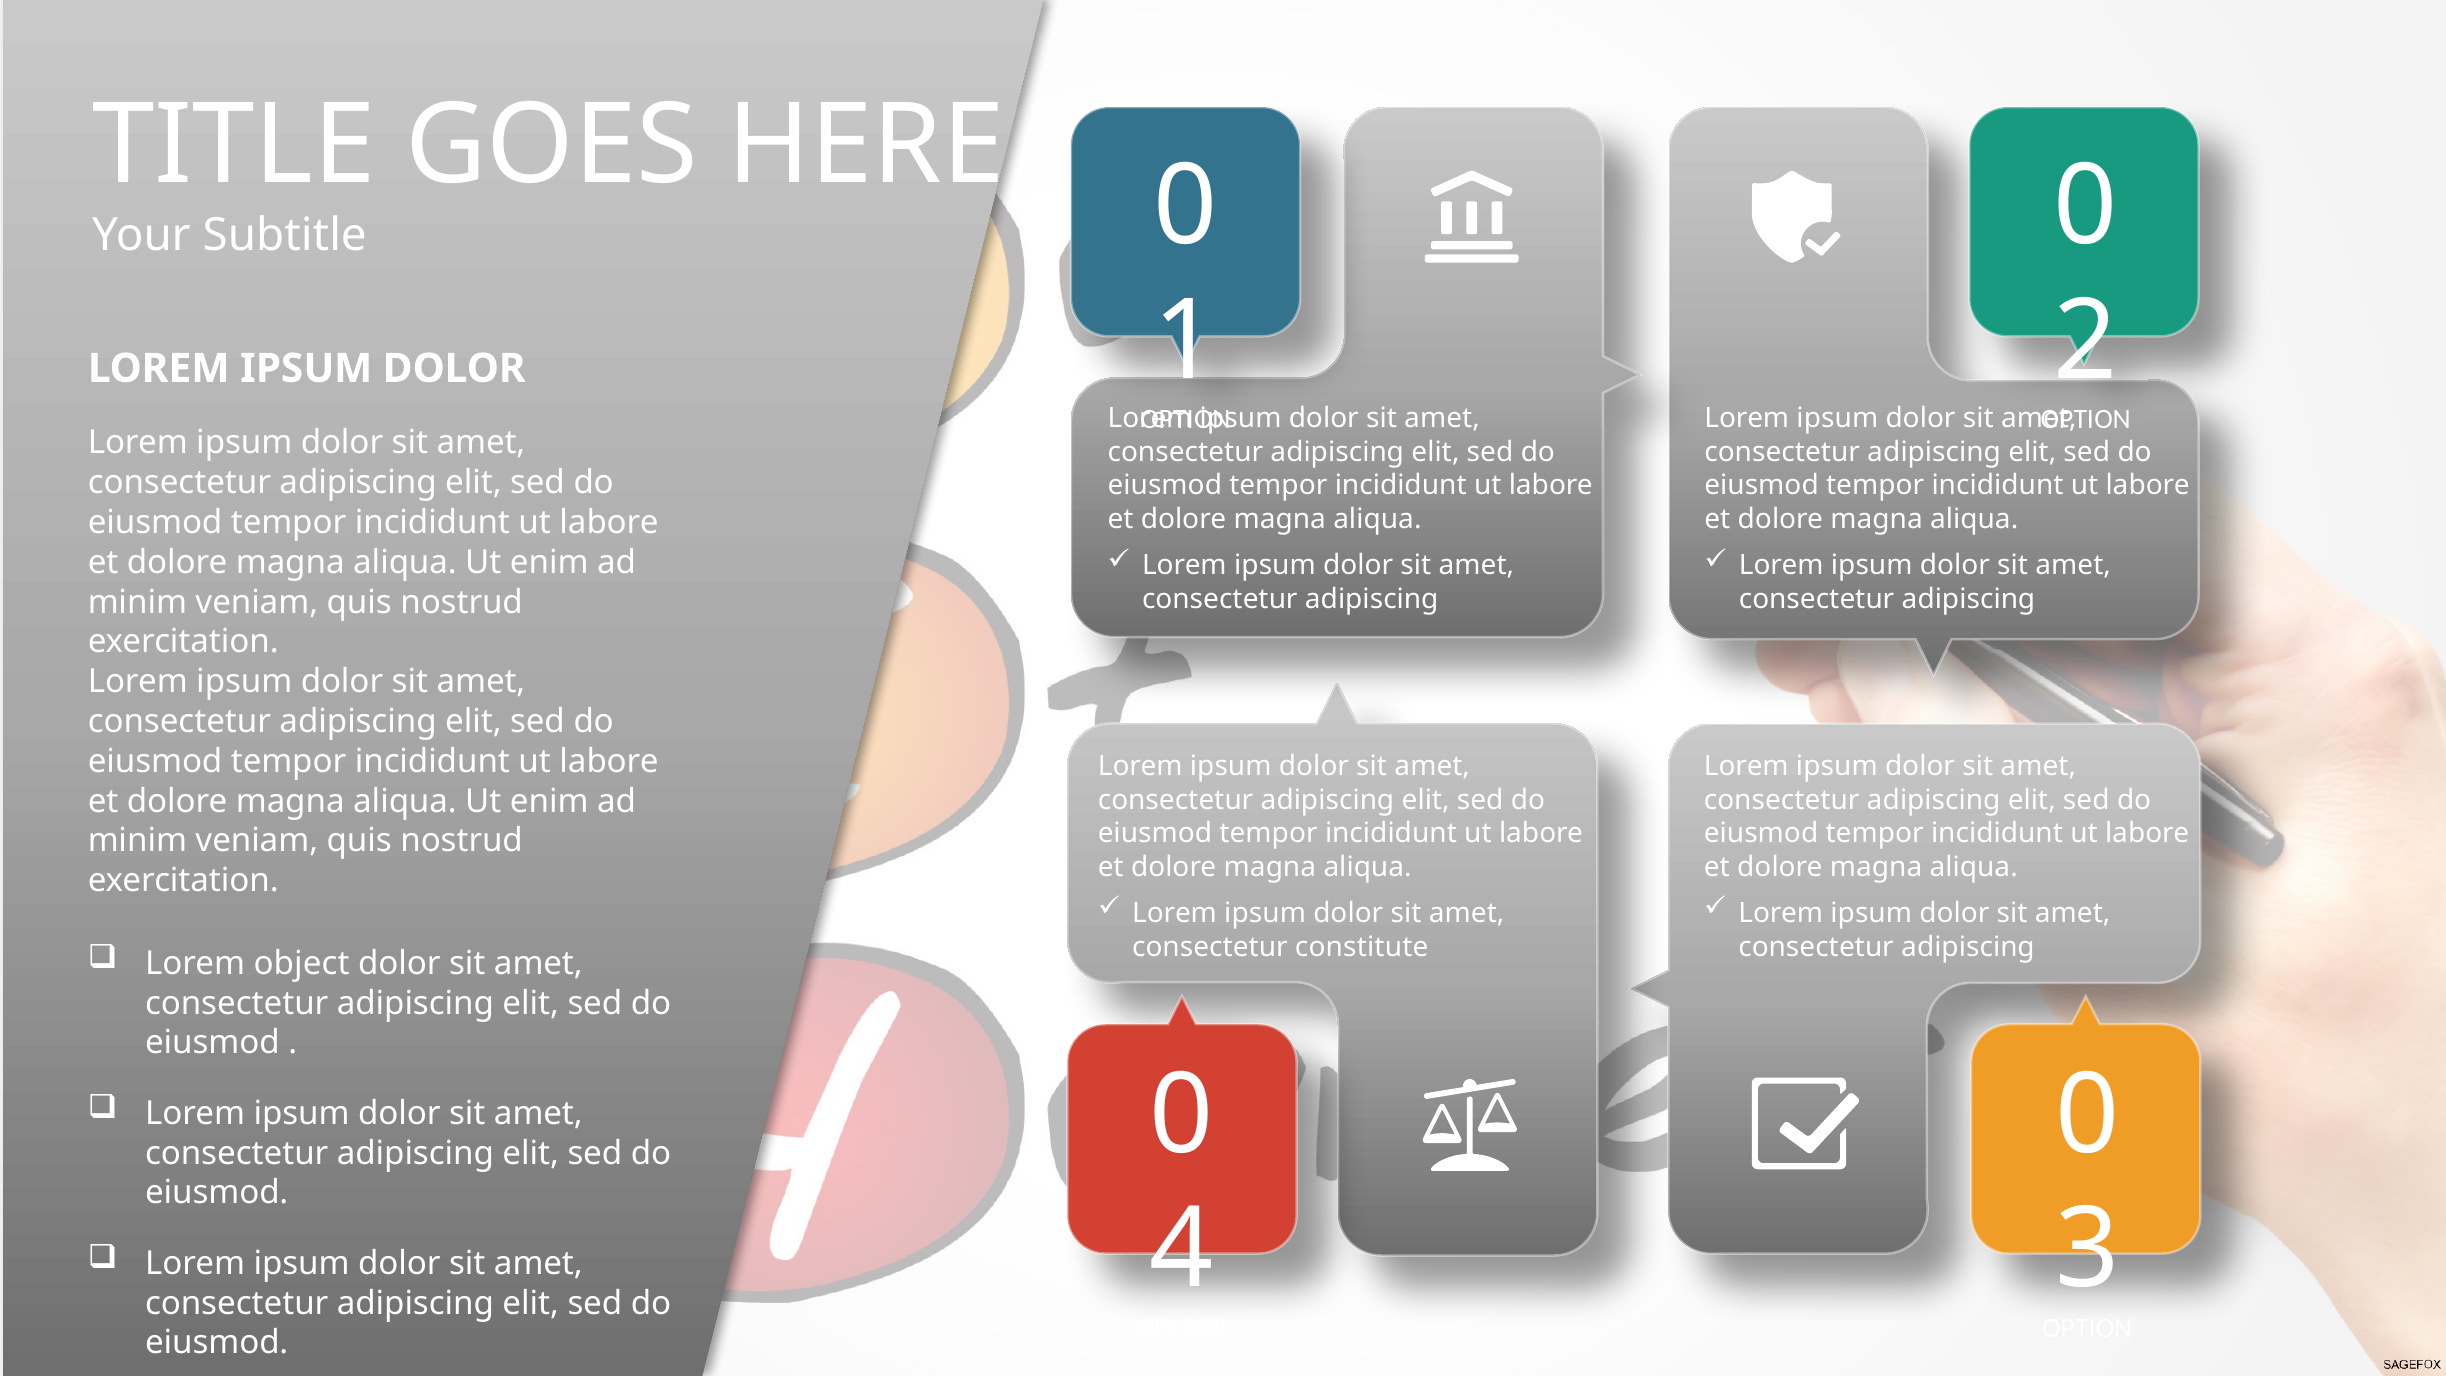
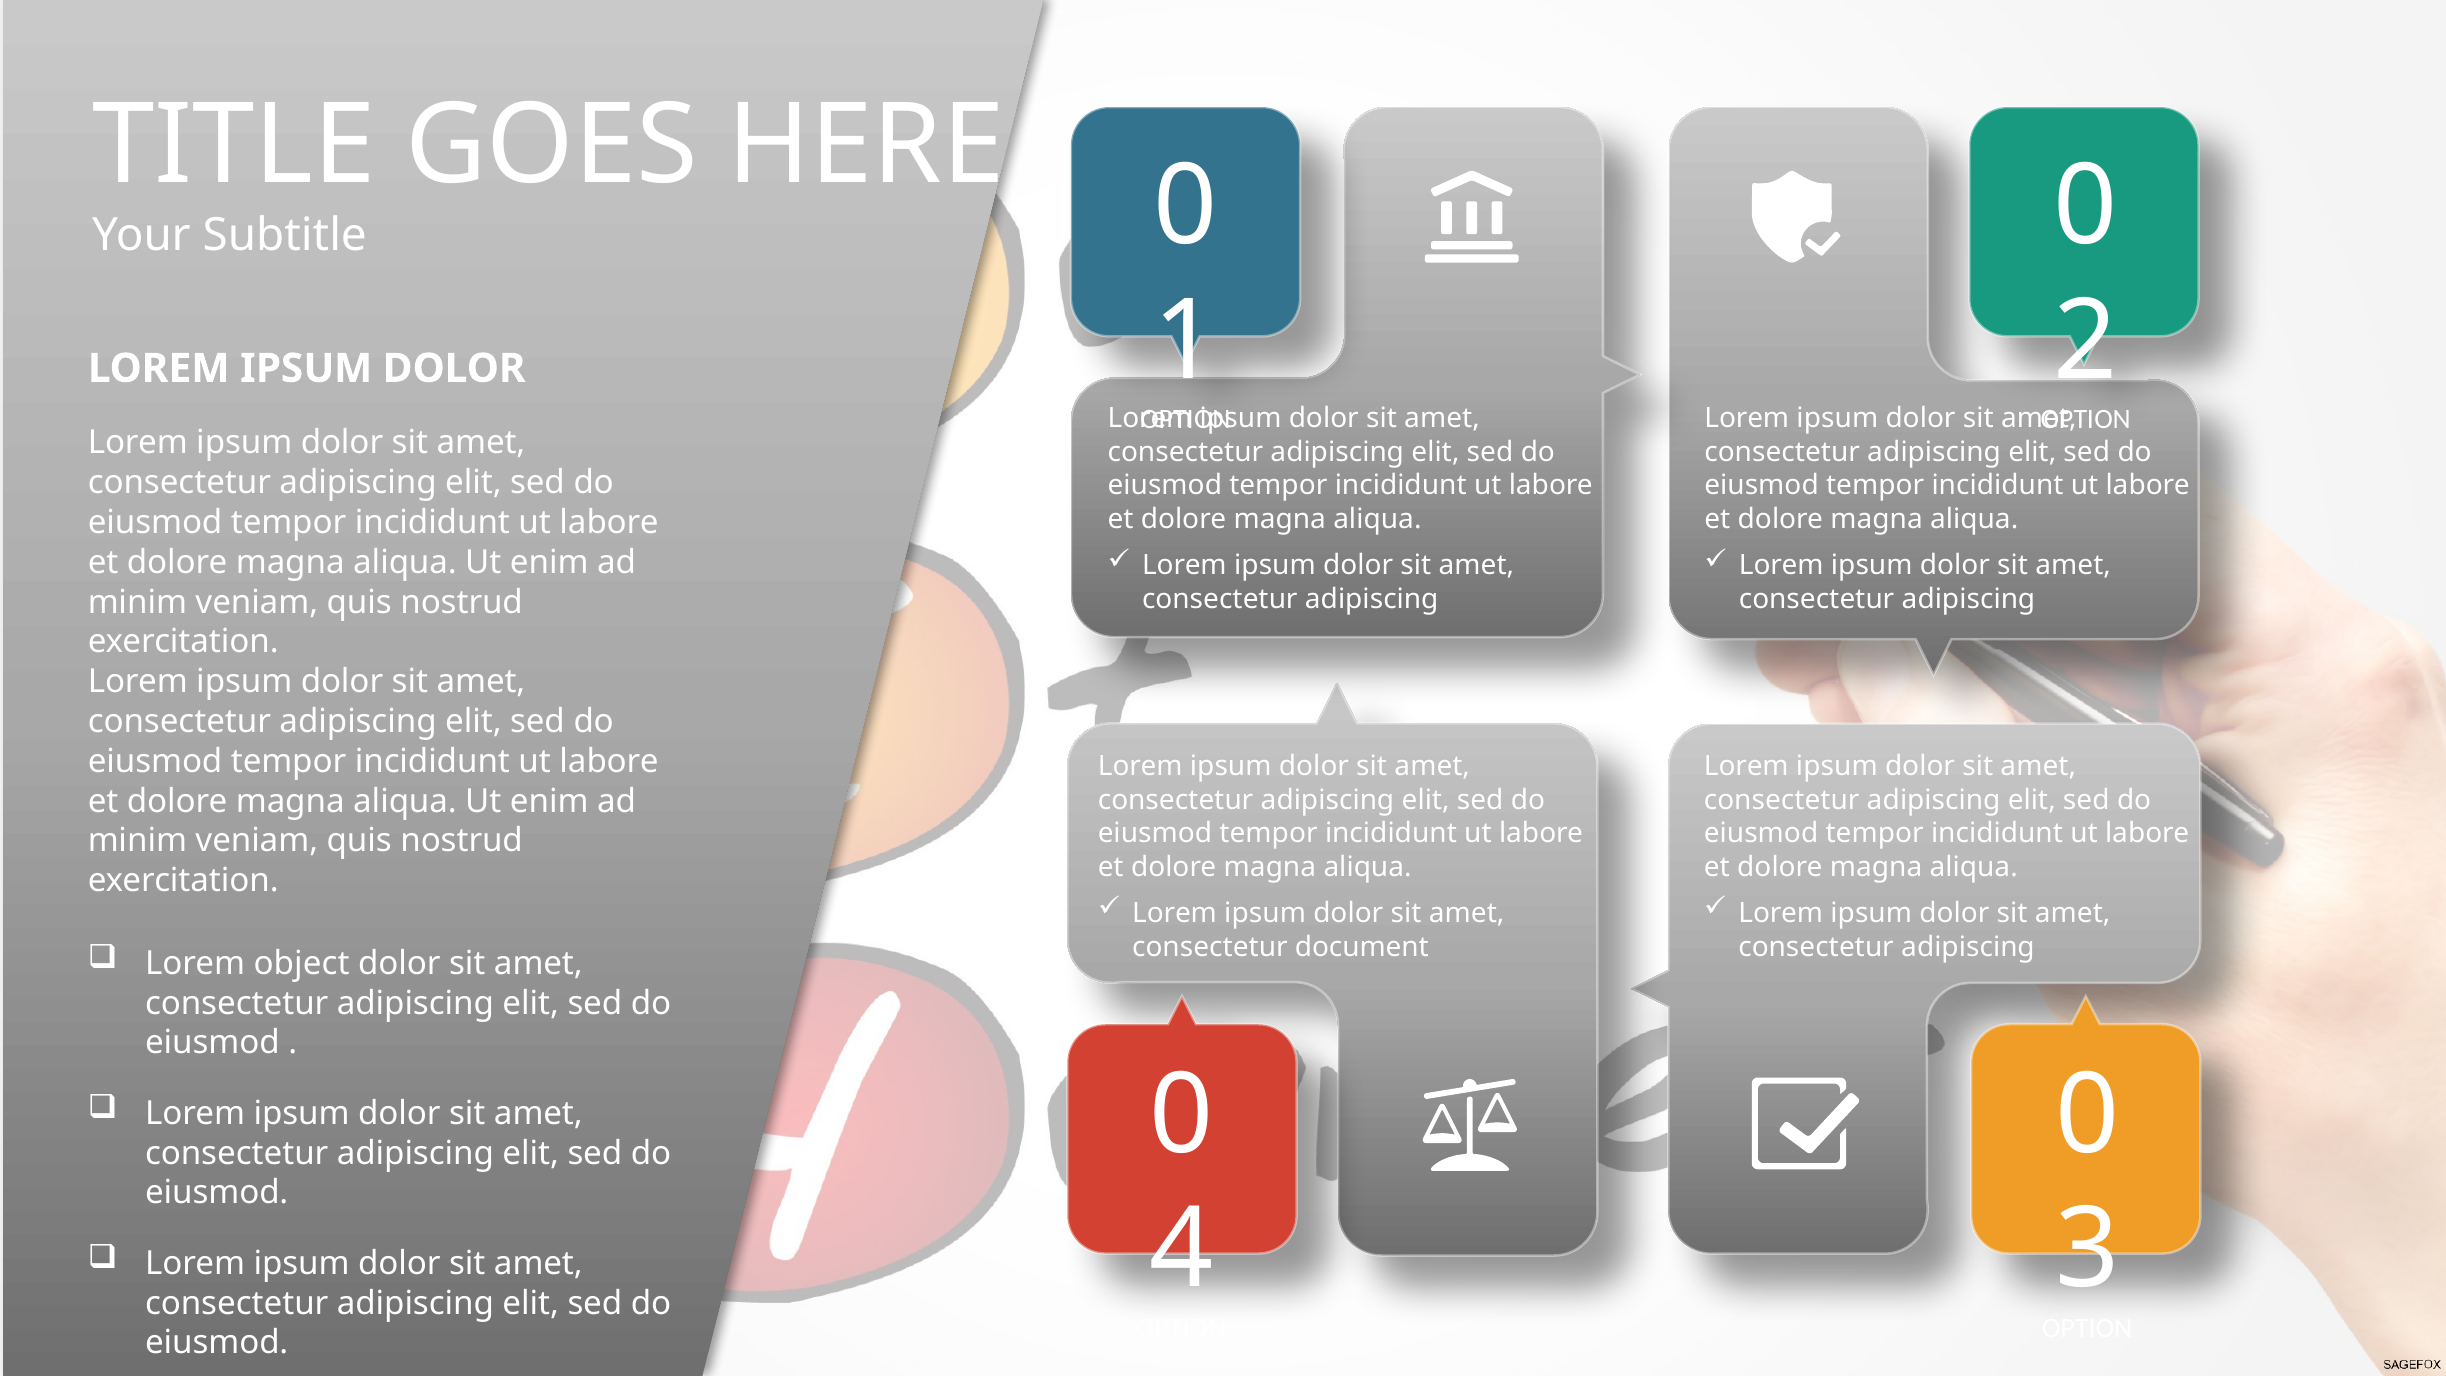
constitute: constitute -> document (1362, 947)
